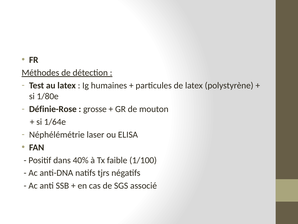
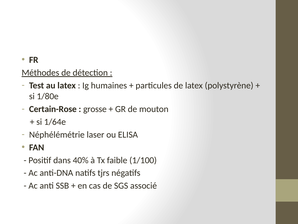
Définie-Rose: Définie-Rose -> Certain-Rose (53, 109)
